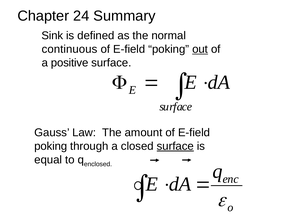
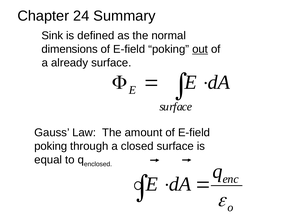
continuous: continuous -> dimensions (70, 49)
positive: positive -> already (70, 63)
surface underline: present -> none (175, 146)
